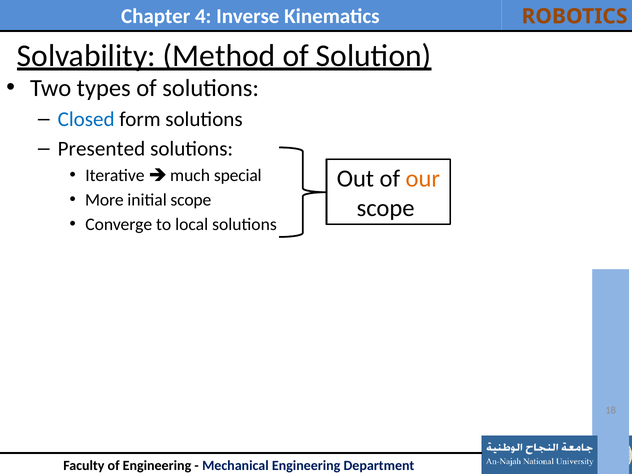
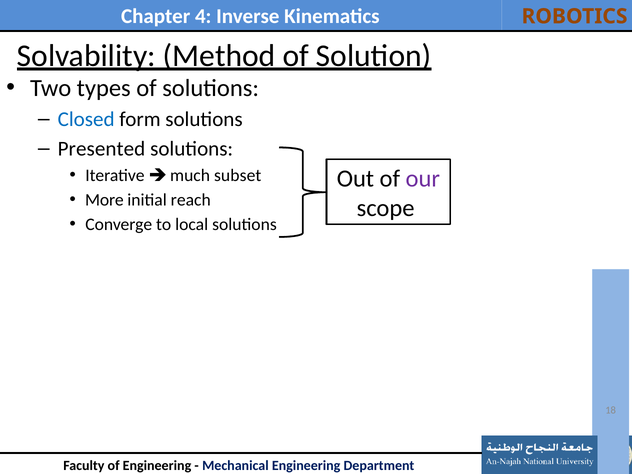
special: special -> subset (238, 175)
our colour: orange -> purple (423, 179)
initial scope: scope -> reach (191, 200)
